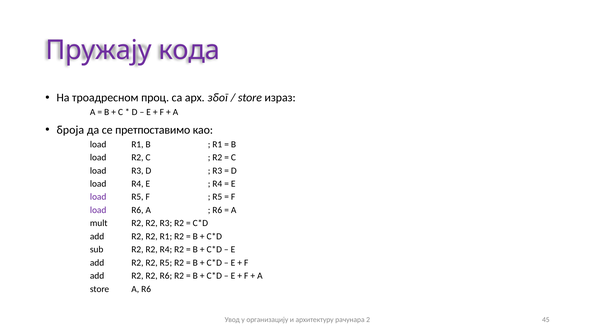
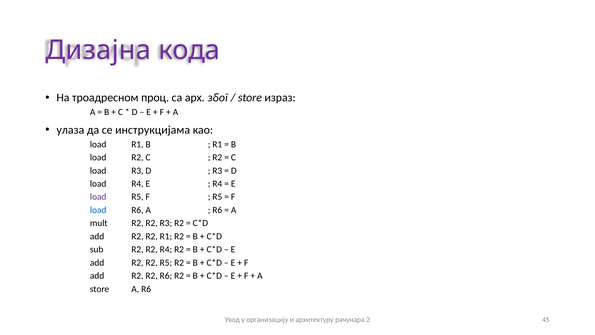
Пружају: Пружају -> Дизајна (98, 50)
броја: броја -> улаза (70, 130)
претпоставимо: претпоставимо -> инструкцијама (153, 130)
load colour: purple -> blue (98, 210)
